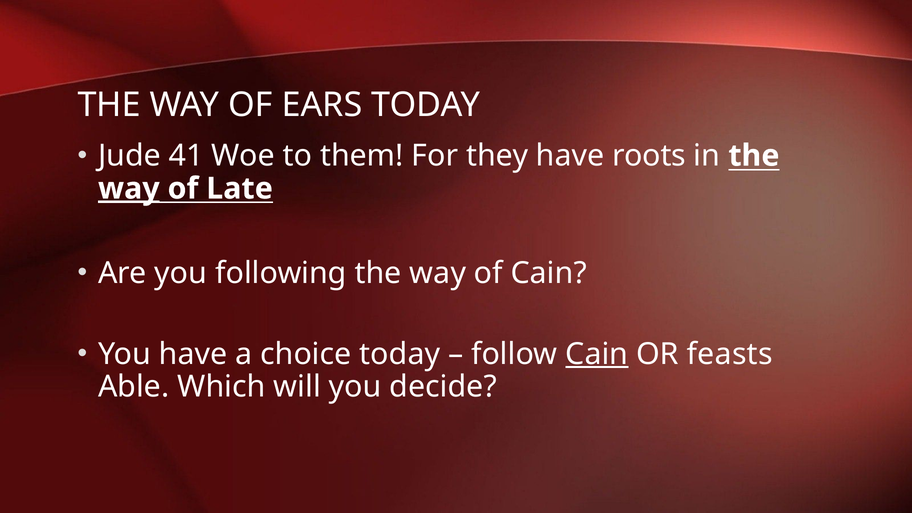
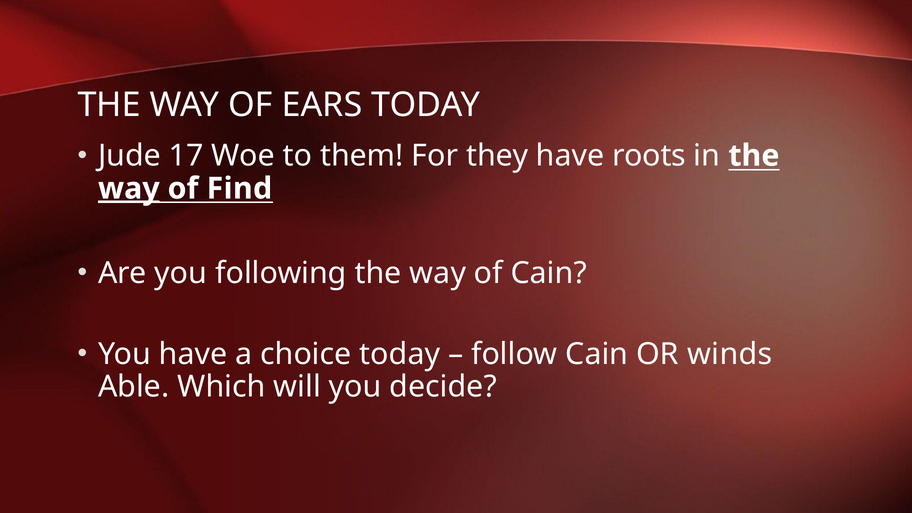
41: 41 -> 17 (186, 156)
Late: Late -> Find (239, 189)
Cain underline: present -> none (597, 354)
feasts: feasts -> winds (730, 354)
